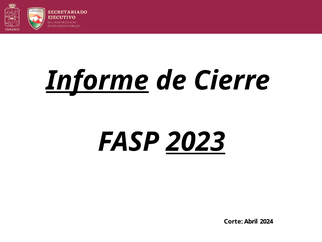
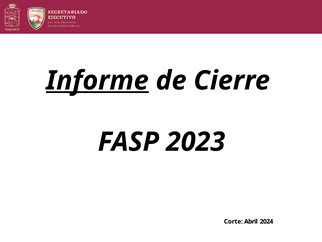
2023 underline: present -> none (196, 142)
